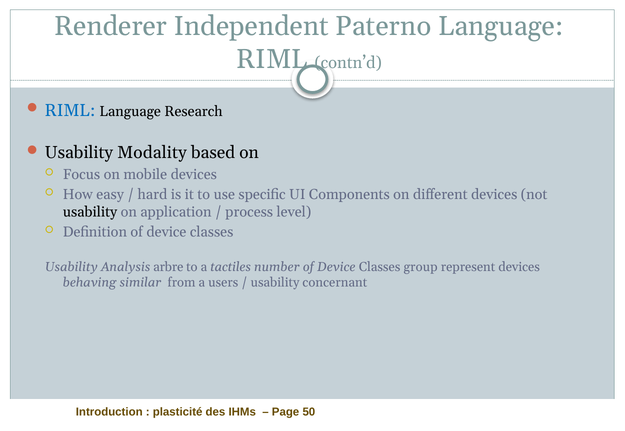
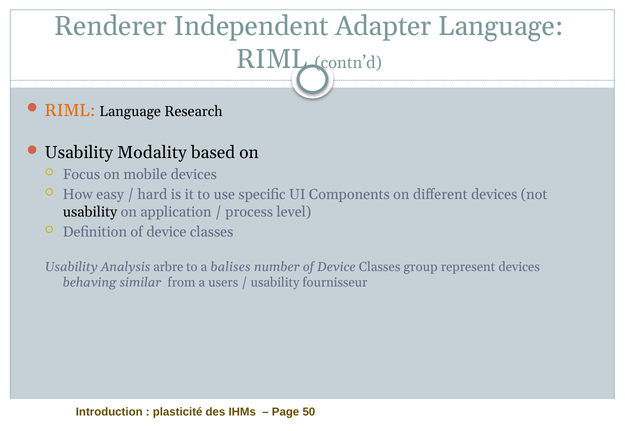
Paterno: Paterno -> Adapter (383, 26)
RIML colour: blue -> orange (70, 111)
tactiles: tactiles -> balises (231, 267)
concernant: concernant -> fournisseur (335, 282)
